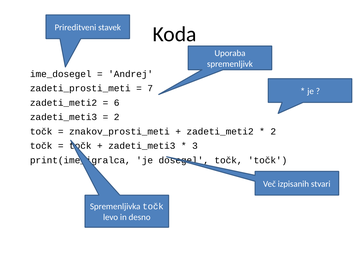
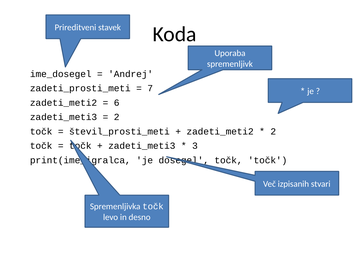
znakov_prosti_meti: znakov_prosti_meti -> števil_prosti_meti (119, 131)
